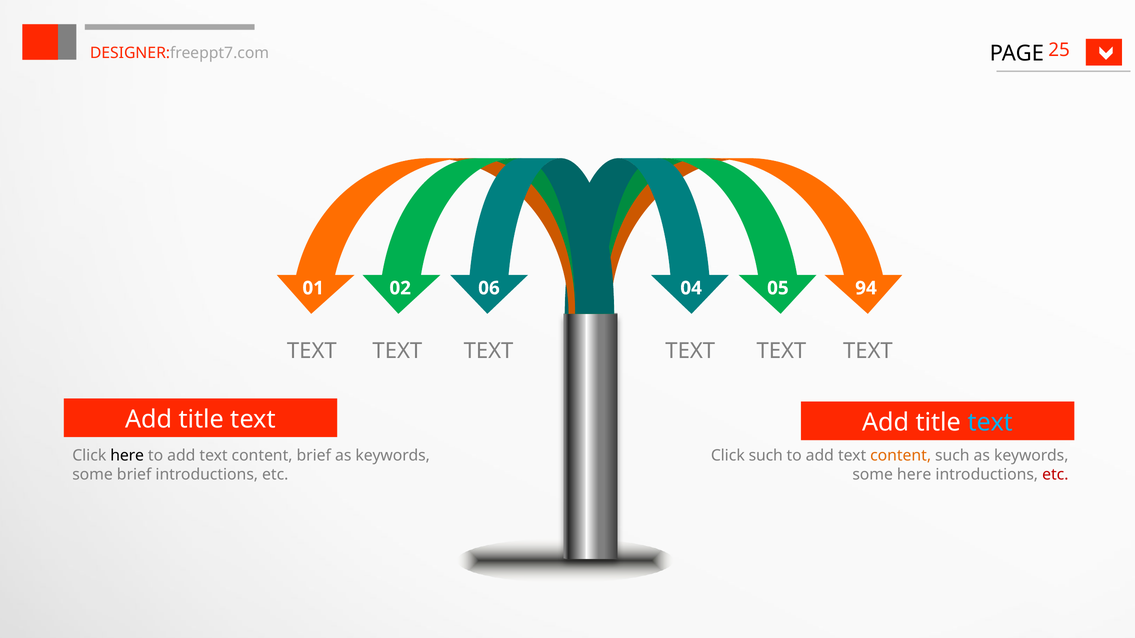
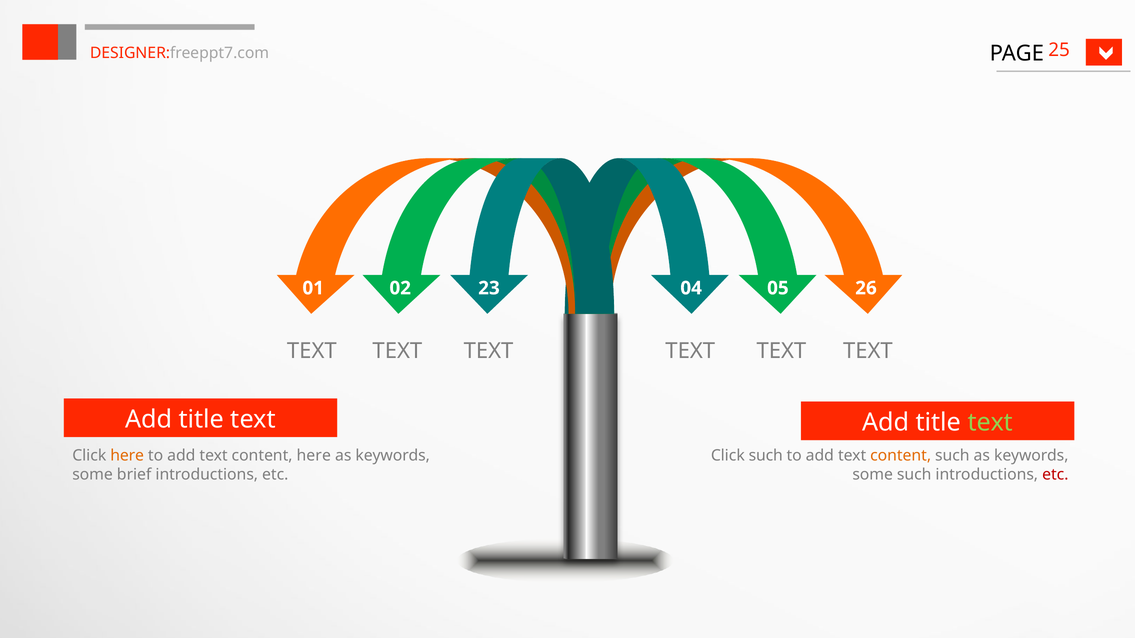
06: 06 -> 23 (489, 288)
94: 94 -> 26 (866, 288)
text colour: light blue -> light green (990, 423)
here colour: black -> orange (127, 456)
content brief: brief -> here (314, 456)
some here: here -> such (914, 475)
